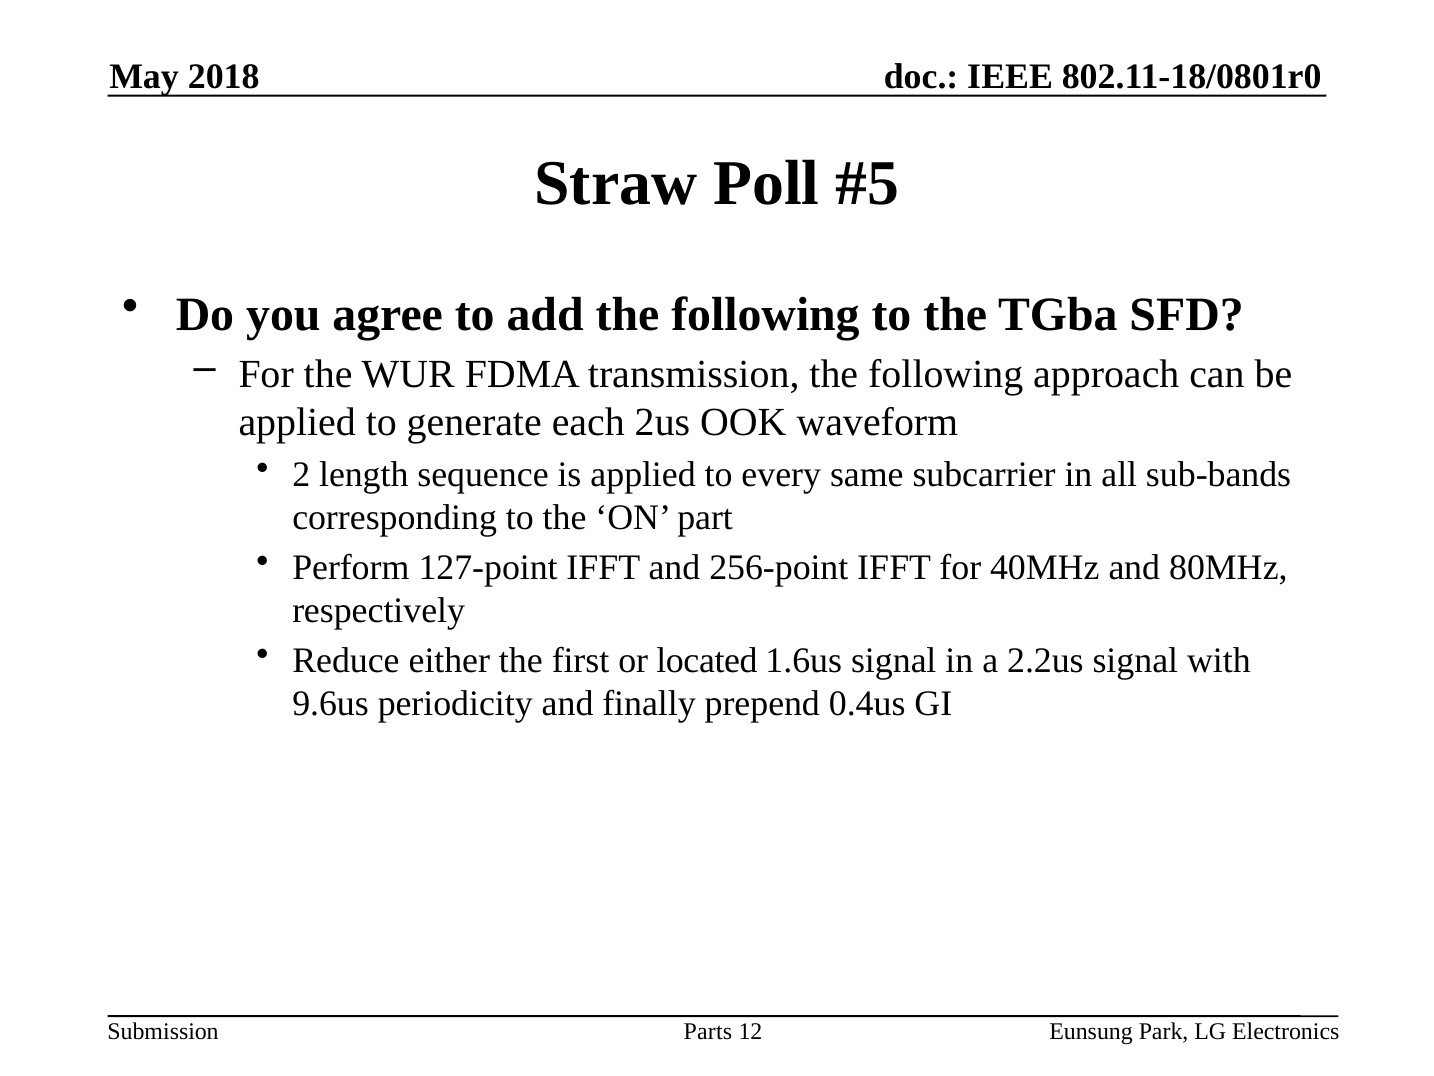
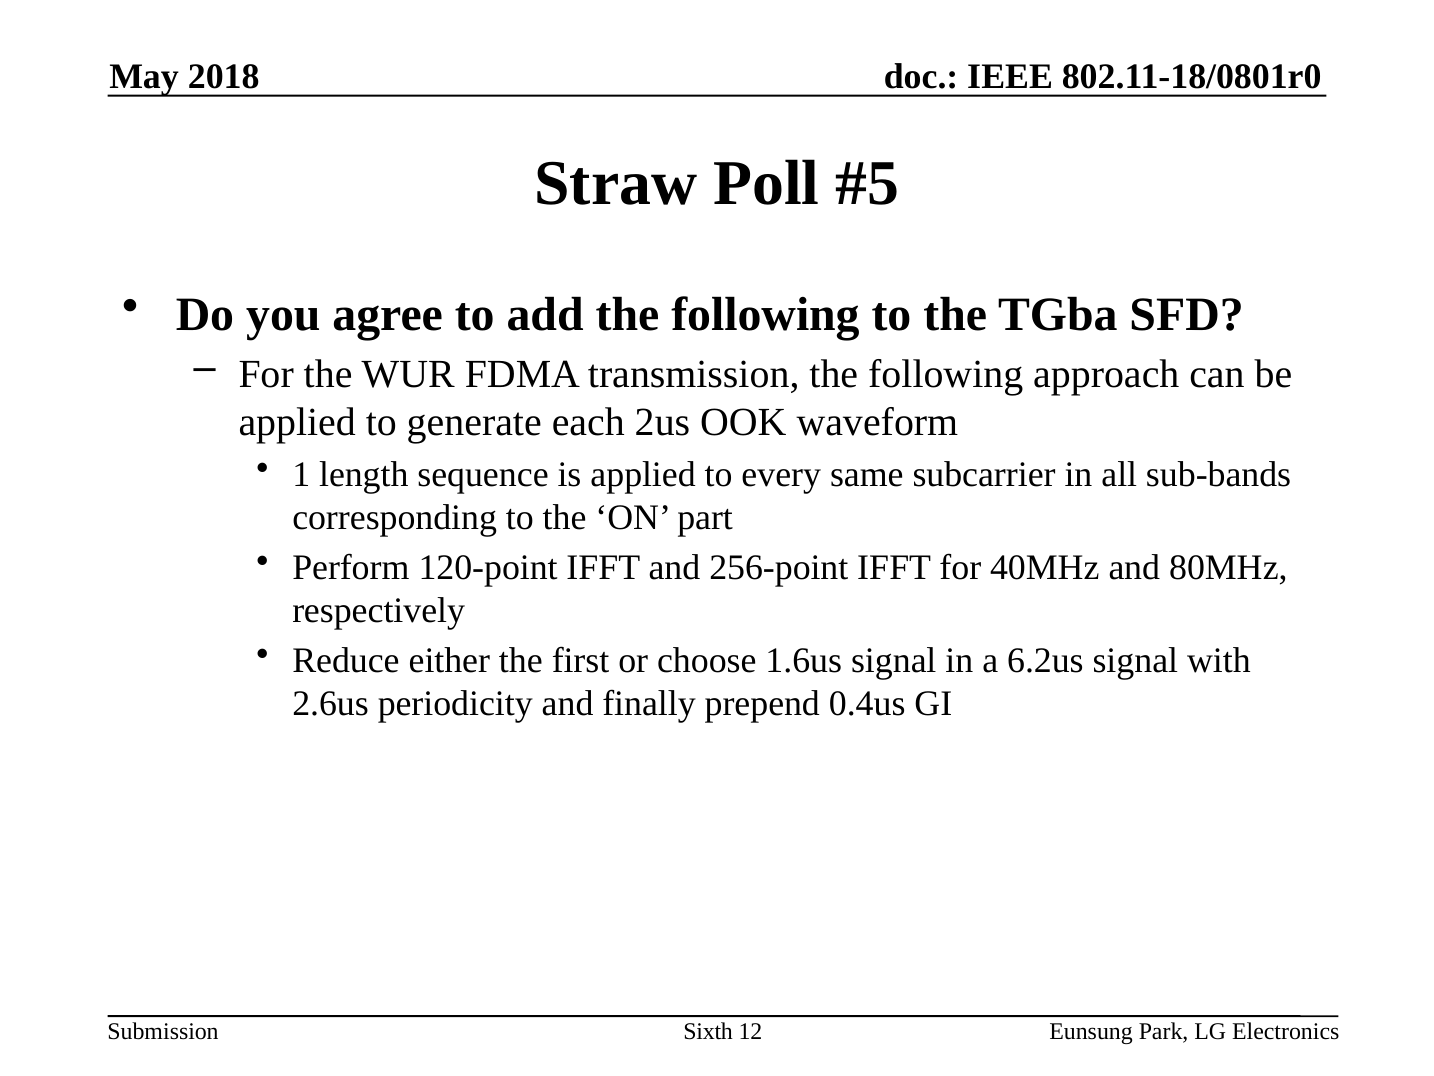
2: 2 -> 1 (301, 474)
127-point: 127-point -> 120-point (488, 567)
located: located -> choose (707, 661)
2.2us: 2.2us -> 6.2us (1045, 661)
9.6us: 9.6us -> 2.6us (331, 704)
Parts: Parts -> Sixth (708, 1031)
